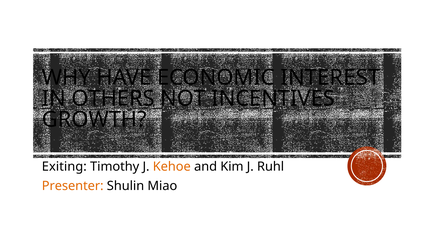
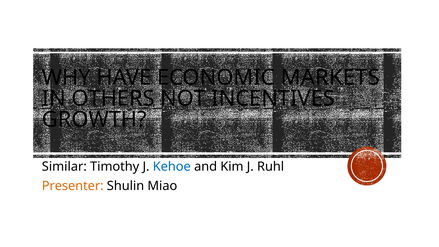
INTEREST: INTEREST -> MARKETS (330, 78)
Exiting: Exiting -> Similar (64, 167)
Kehoe colour: orange -> blue (172, 167)
